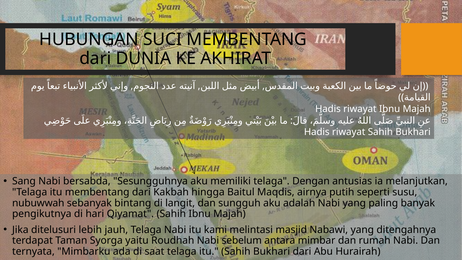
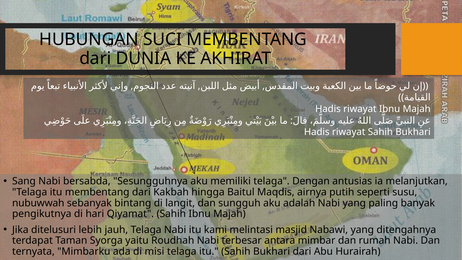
sebelum: sebelum -> terbesar (242, 241)
saat: saat -> misi (154, 251)
